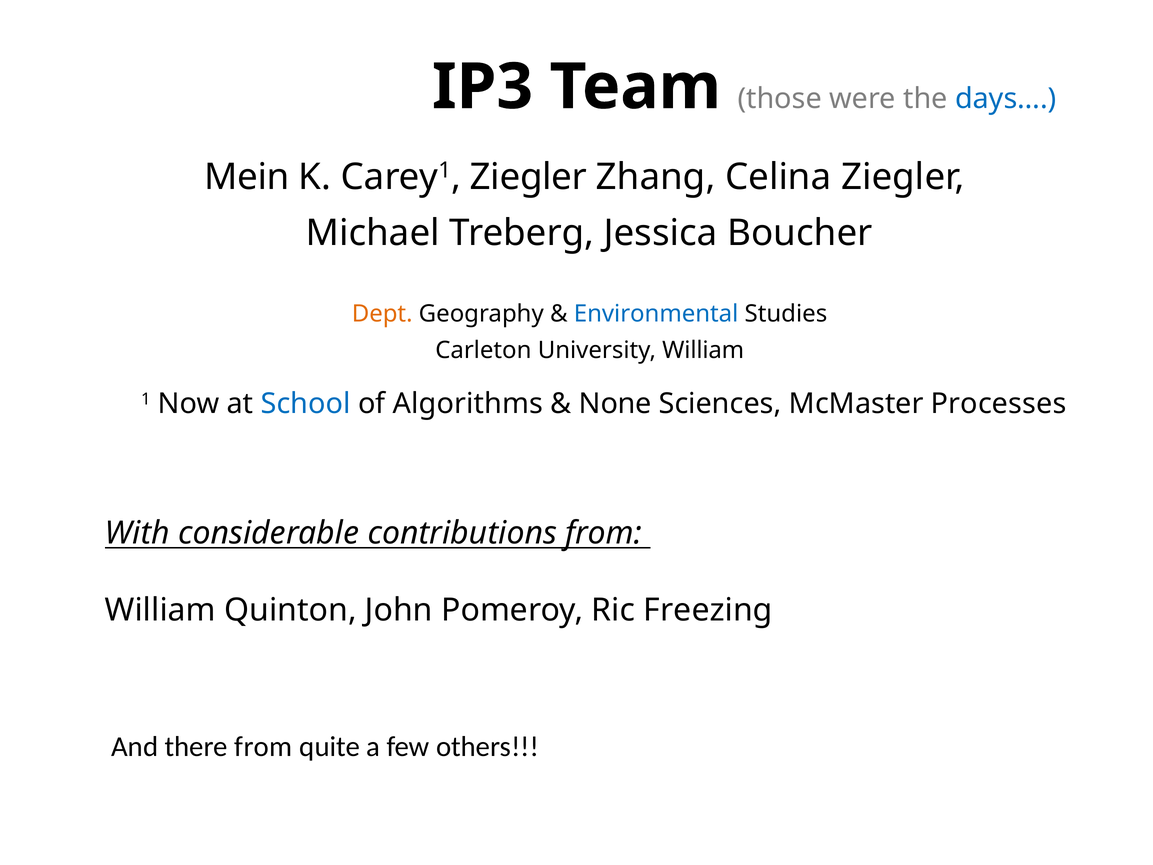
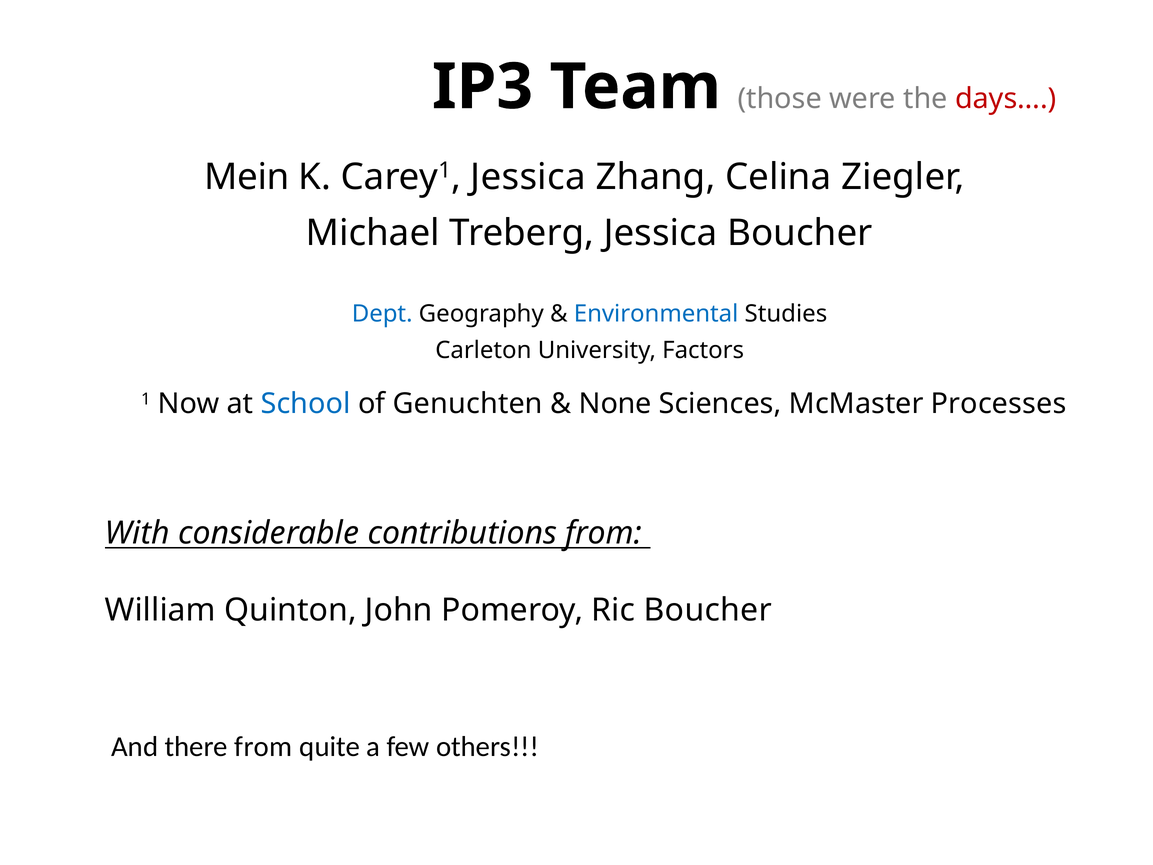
days… colour: blue -> red (1006, 99)
Carey1 Ziegler: Ziegler -> Jessica (528, 177)
Dept colour: orange -> blue (382, 314)
University William: William -> Factors (703, 350)
Algorithms: Algorithms -> Genuchten (468, 404)
Ric Freezing: Freezing -> Boucher (708, 610)
